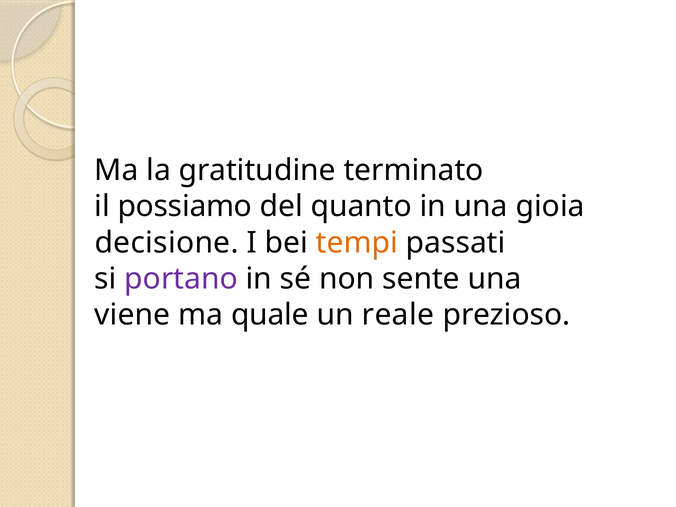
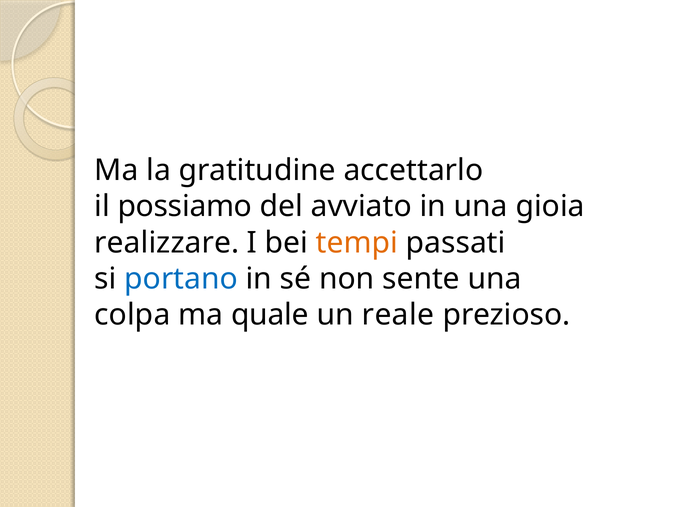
terminato: terminato -> accettarlo (413, 170)
quanto: quanto -> avviato (361, 207)
decisione: decisione -> realizzare (167, 243)
portano colour: purple -> blue (181, 279)
viene: viene -> colpa (132, 315)
